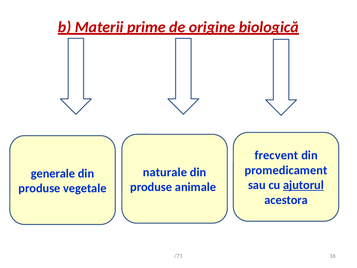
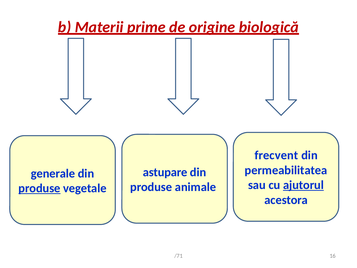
promedicament: promedicament -> permeabilitatea (286, 170)
naturale: naturale -> astupare (165, 172)
produse underline: none -> present (39, 188)
